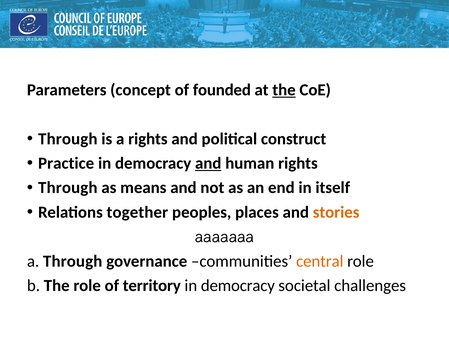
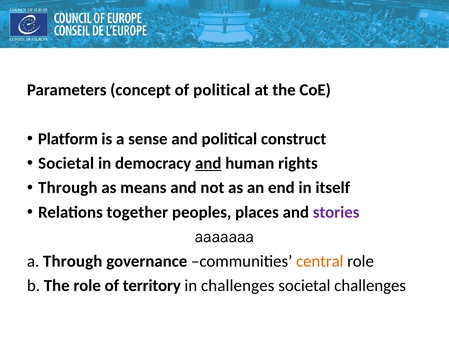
of founded: founded -> political (222, 90)
the underline: present -> none (284, 90)
Through: Through -> Platform (68, 139)
a rights: rights -> sense (148, 139)
Practice: Practice -> Societal (66, 163)
stories colour: orange -> purple (336, 212)
democracy: democracy -> challenges (238, 285)
